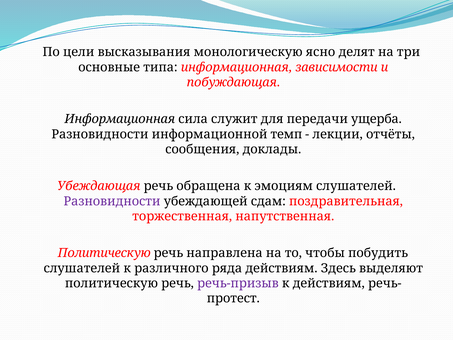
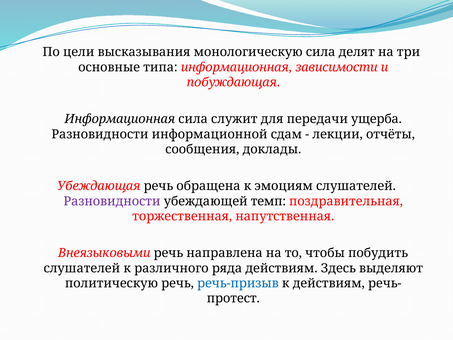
монологическую ясно: ясно -> сила (321, 52)
темп: темп -> сдам (286, 134)
сдам: сдам -> темп (268, 201)
Политическую: Политическую -> Внеязыковыми (104, 253)
речь-призыв colour: purple -> blue (238, 283)
